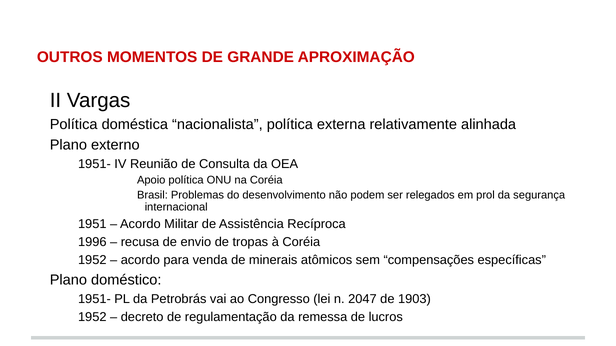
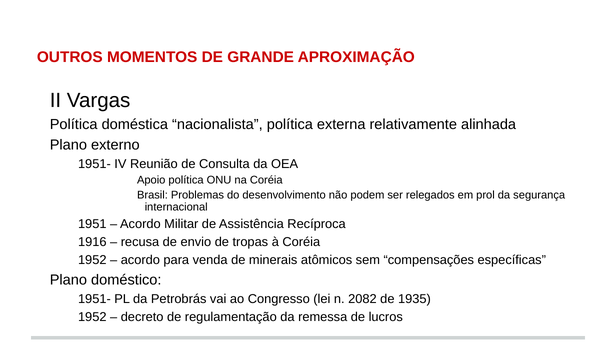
1996: 1996 -> 1916 (92, 243)
2047: 2047 -> 2082 (362, 299)
1903: 1903 -> 1935 (414, 299)
